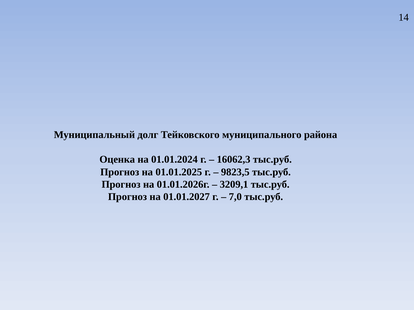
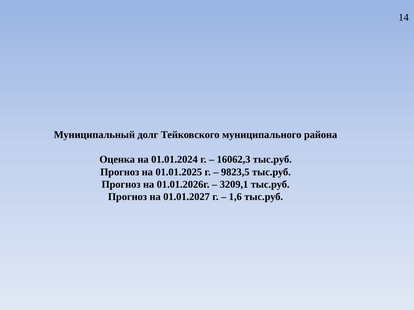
7,0: 7,0 -> 1,6 (235, 197)
